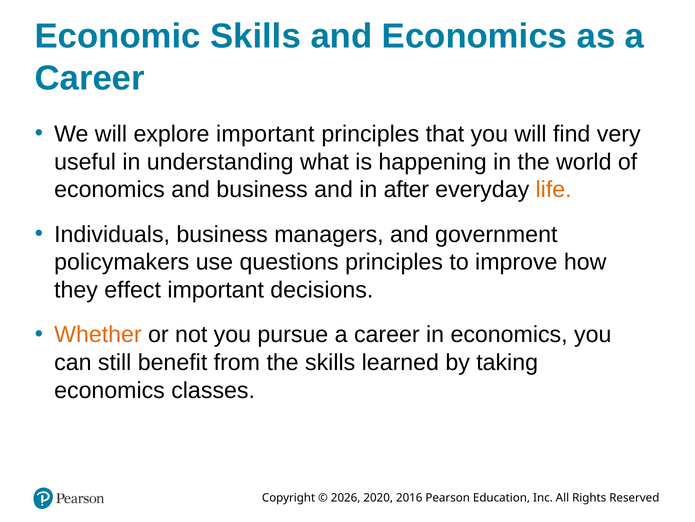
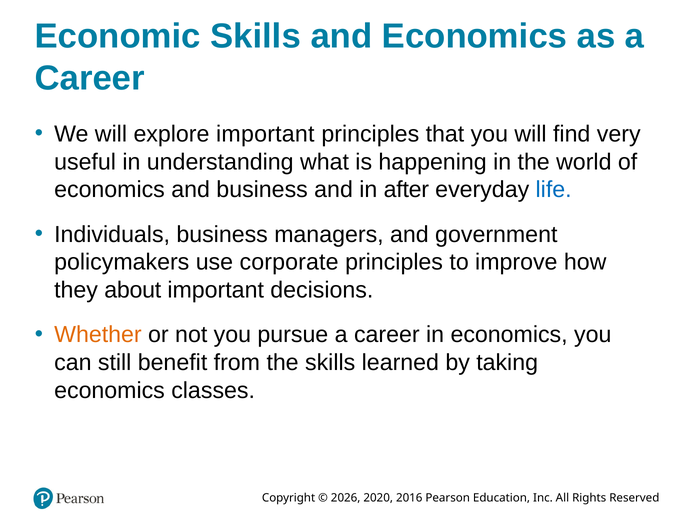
life colour: orange -> blue (554, 189)
questions: questions -> corporate (289, 262)
effect: effect -> about (133, 290)
